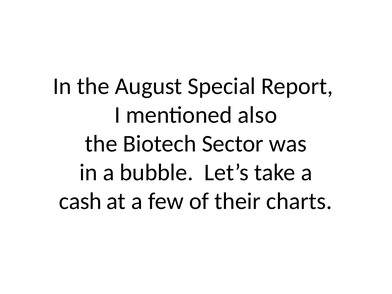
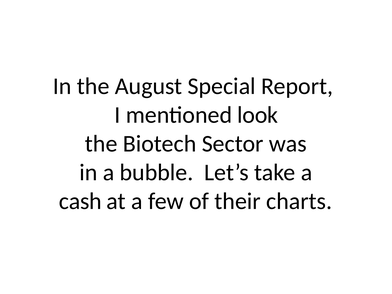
also: also -> look (258, 115)
